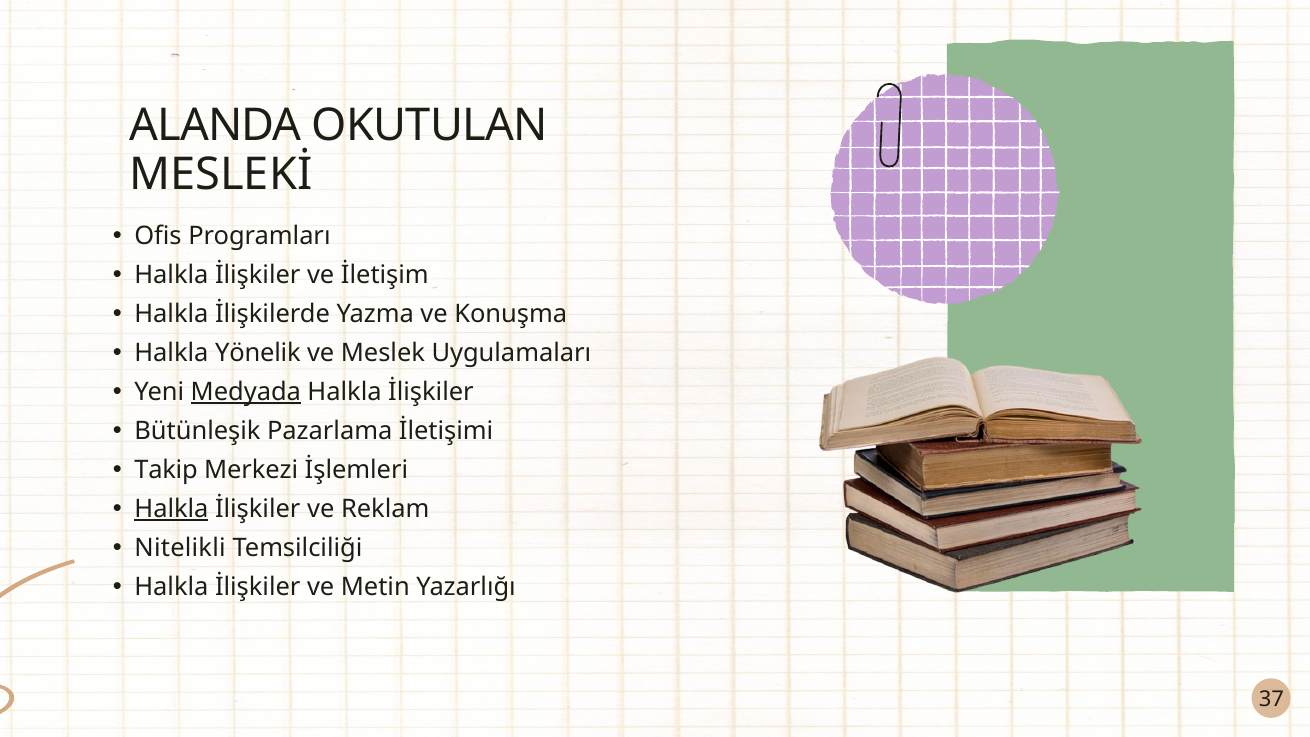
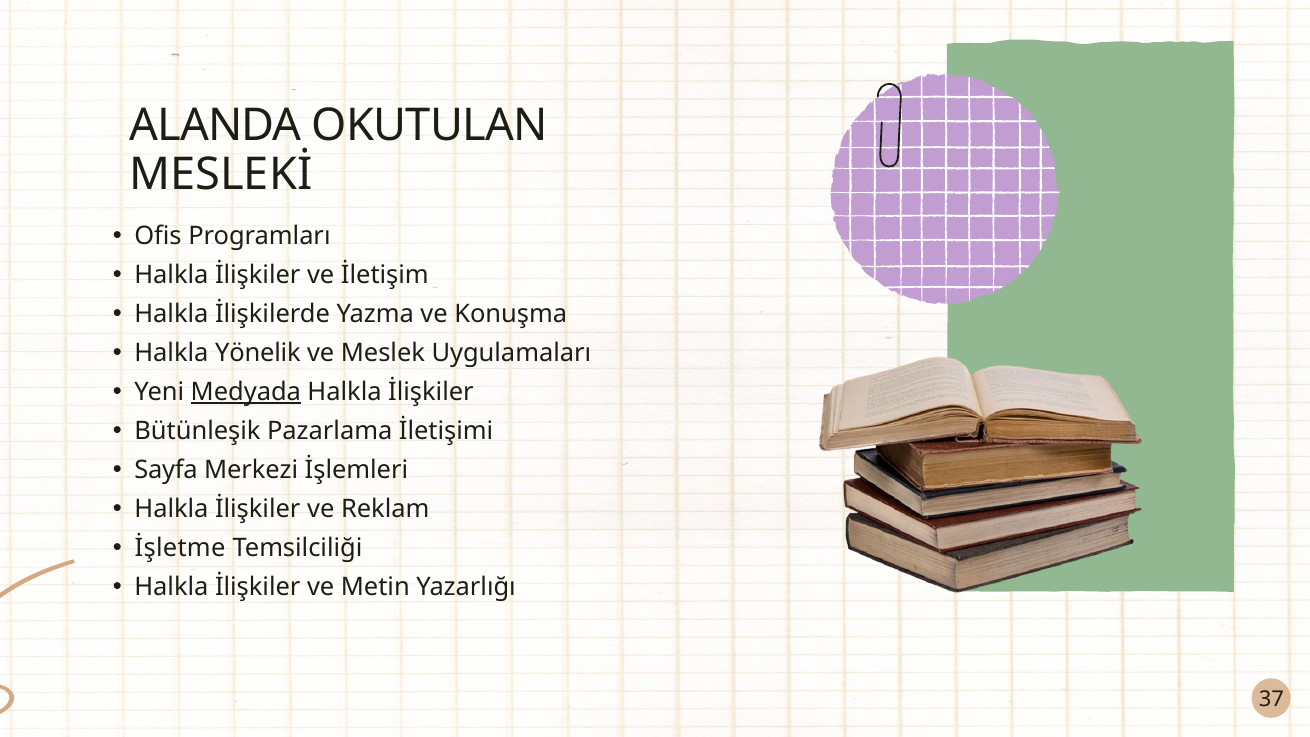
Takip: Takip -> Sayfa (166, 470)
Halkla underline: present -> none (171, 509)
Nitelikli: Nitelikli -> İşletme (180, 548)
